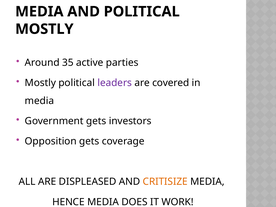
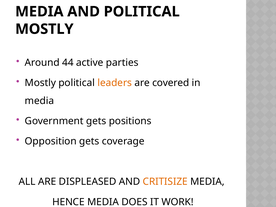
35: 35 -> 44 (68, 63)
leaders colour: purple -> orange (115, 83)
investors: investors -> positions (130, 121)
